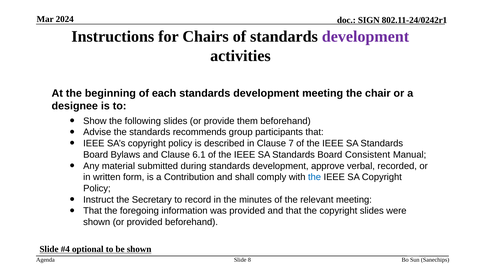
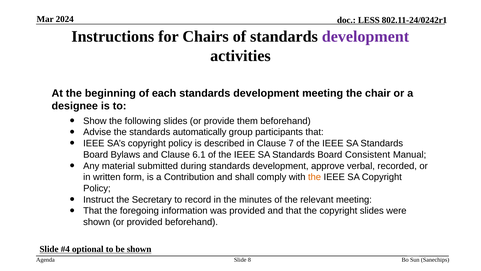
SIGN: SIGN -> LESS (369, 20)
recommends: recommends -> automatically (200, 132)
the colour: blue -> orange (315, 177)
